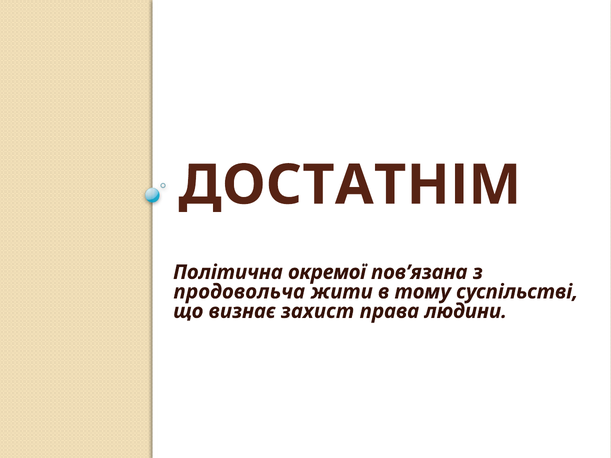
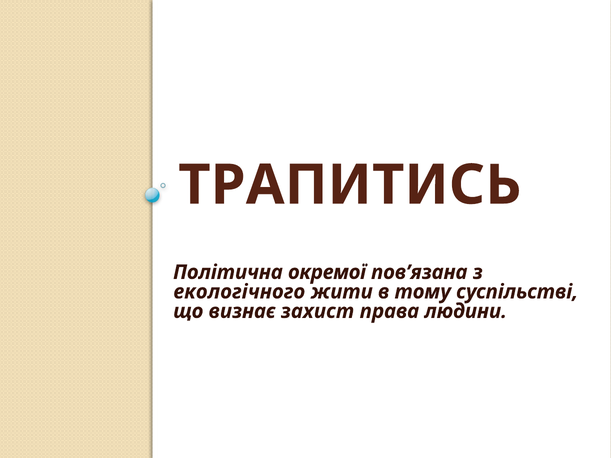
ДОСТАТНІМ: ДОСТАТНІМ -> ТРАПИТИСЬ (350, 185)
продовольча: продовольча -> екологічного (239, 292)
